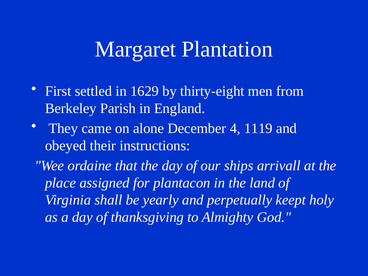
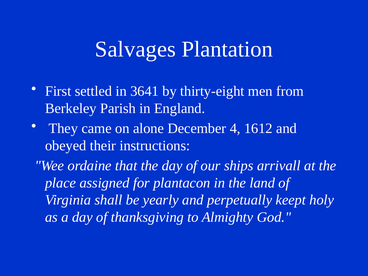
Margaret: Margaret -> Salvages (135, 49)
1629: 1629 -> 3641 (145, 91)
1119: 1119 -> 1612 (258, 128)
